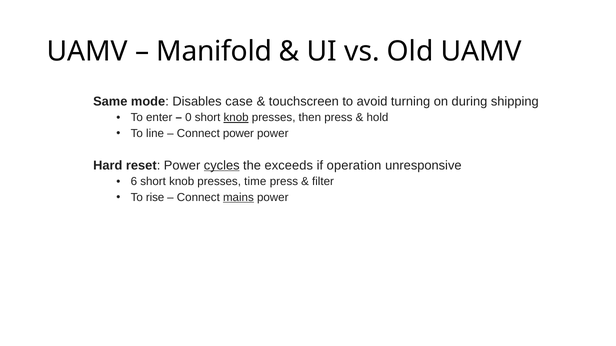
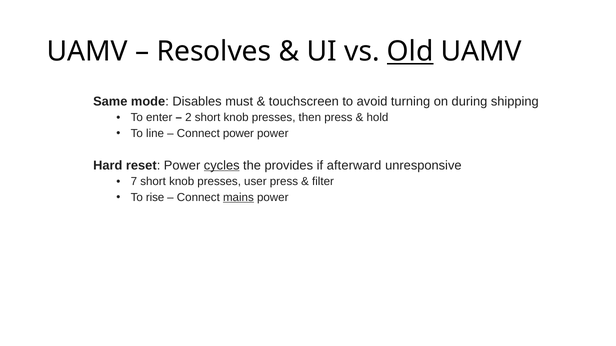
Manifold: Manifold -> Resolves (214, 52)
Old underline: none -> present (410, 52)
case: case -> must (239, 101)
0: 0 -> 2 (188, 118)
knob underline: present -> none (236, 118)
exceeds: exceeds -> provides (289, 166)
operation: operation -> afterward (354, 166)
6: 6 -> 7 (134, 182)
time: time -> user (255, 182)
